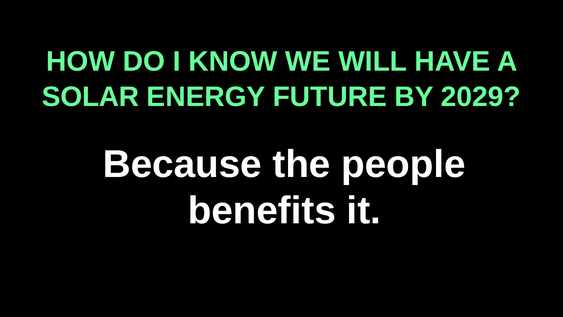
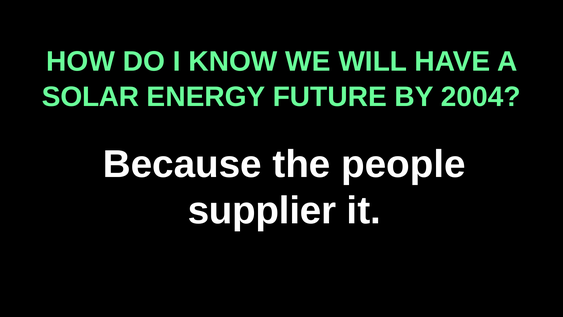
2029: 2029 -> 2004 (481, 97)
benefits: benefits -> supplier (262, 211)
